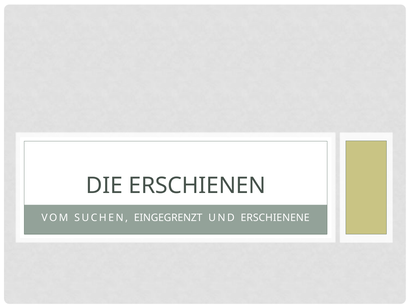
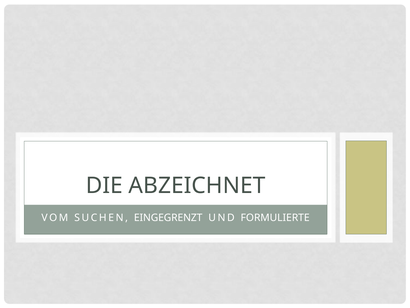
ERSCHIENEN: ERSCHIENEN -> ABZEICHNET (197, 185)
ERSCHIENENE: ERSCHIENENE -> FORMULIERTE (275, 217)
